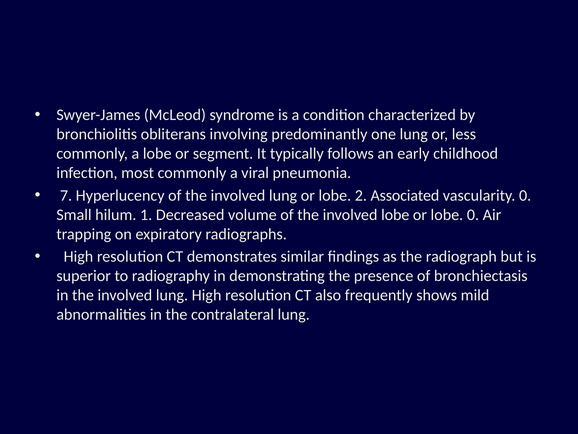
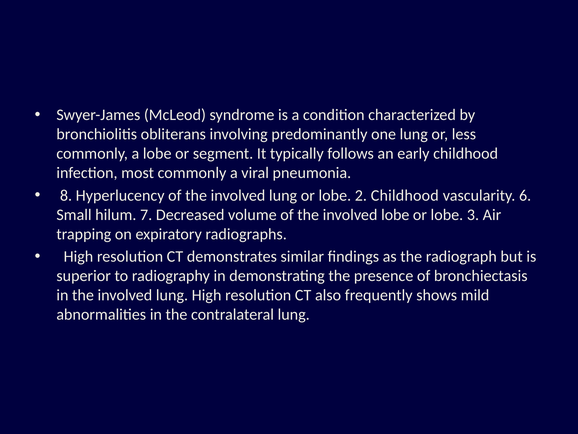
7: 7 -> 8 (66, 195)
2 Associated: Associated -> Childhood (405, 195)
vascularity 0: 0 -> 6 (525, 195)
1: 1 -> 7 (146, 215)
lobe 0: 0 -> 3 (473, 215)
